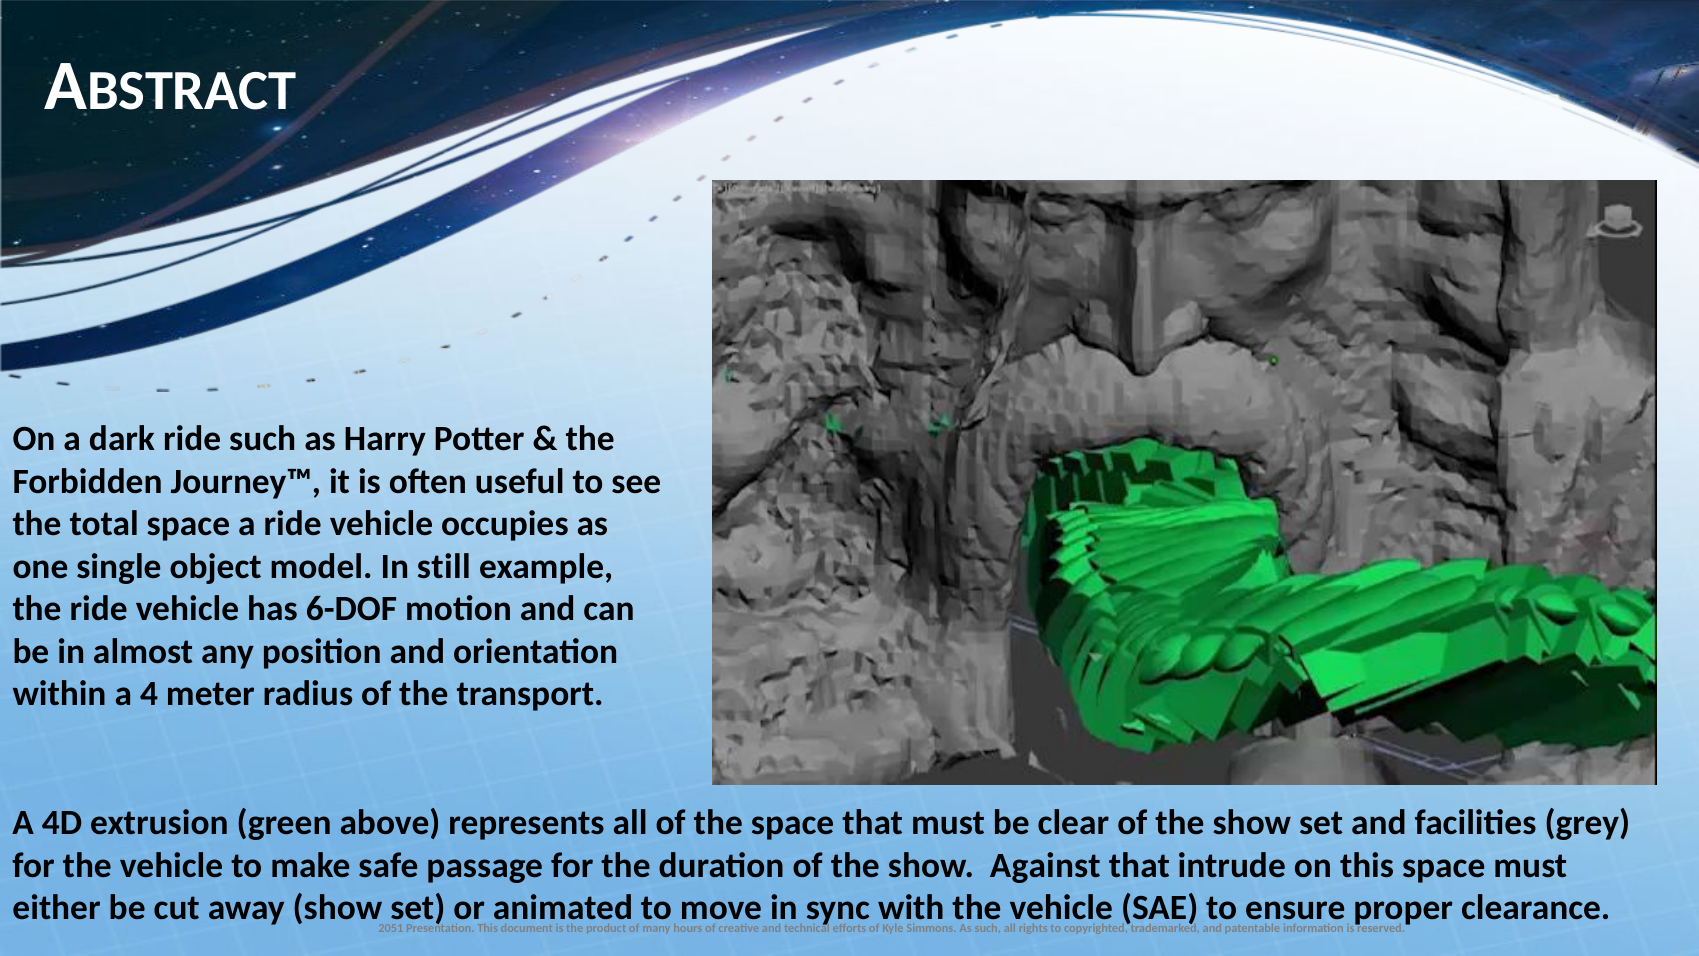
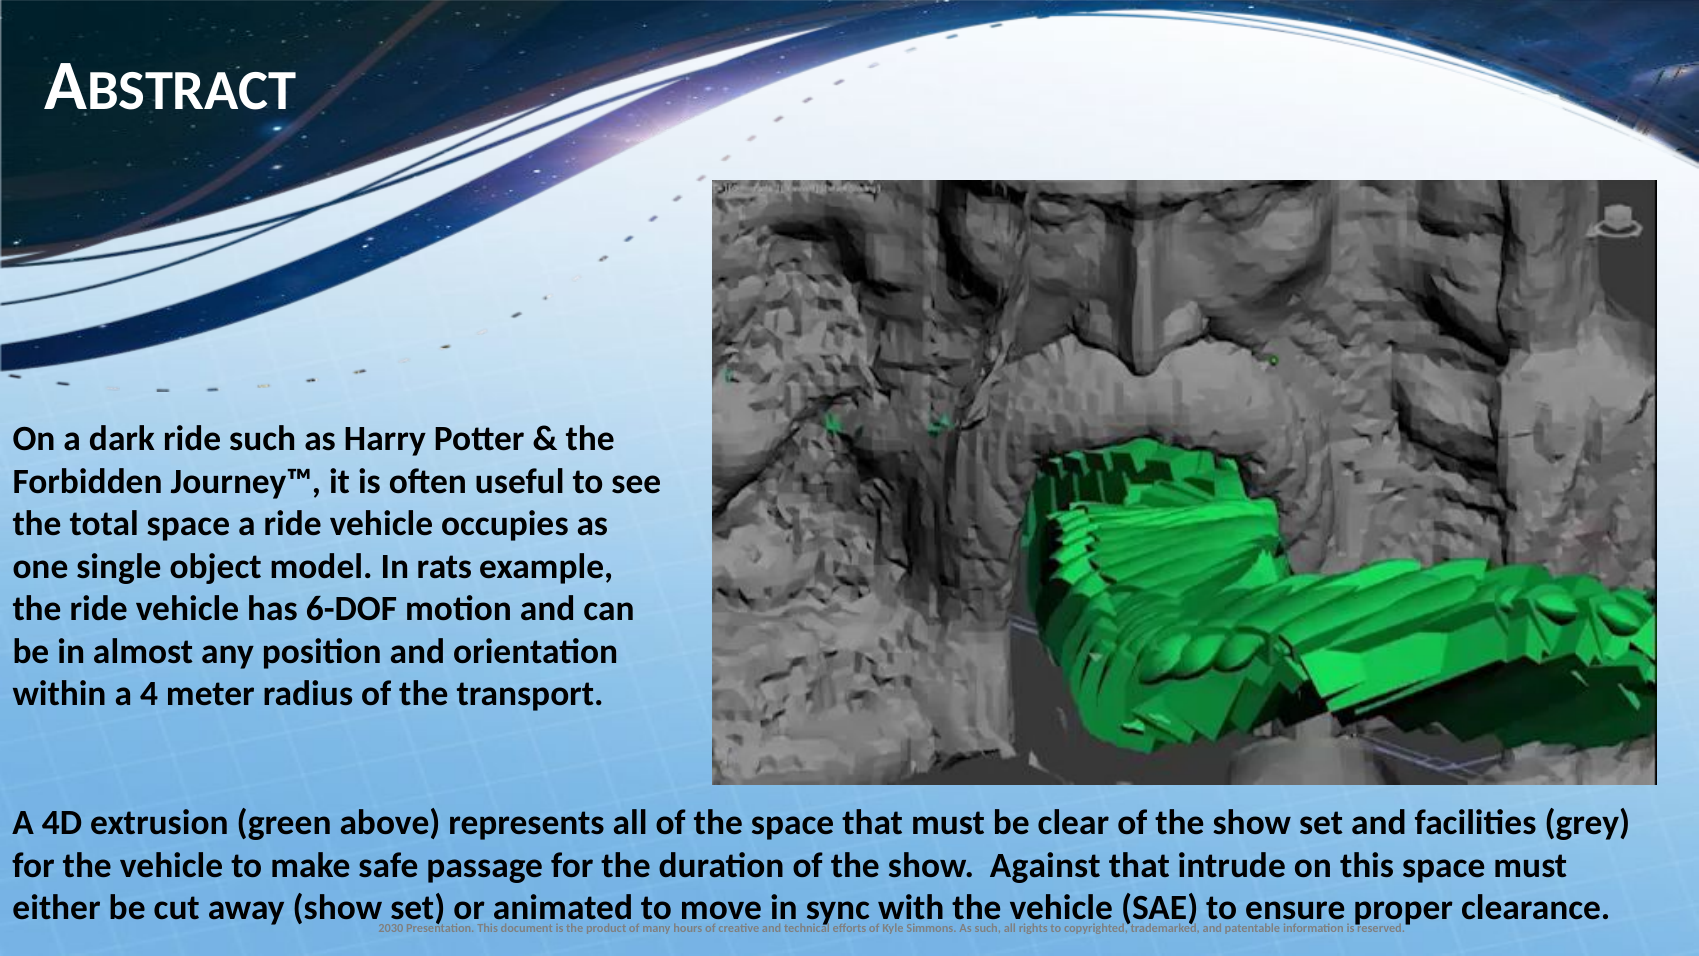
still: still -> rats (444, 567)
2051: 2051 -> 2030 (391, 928)
